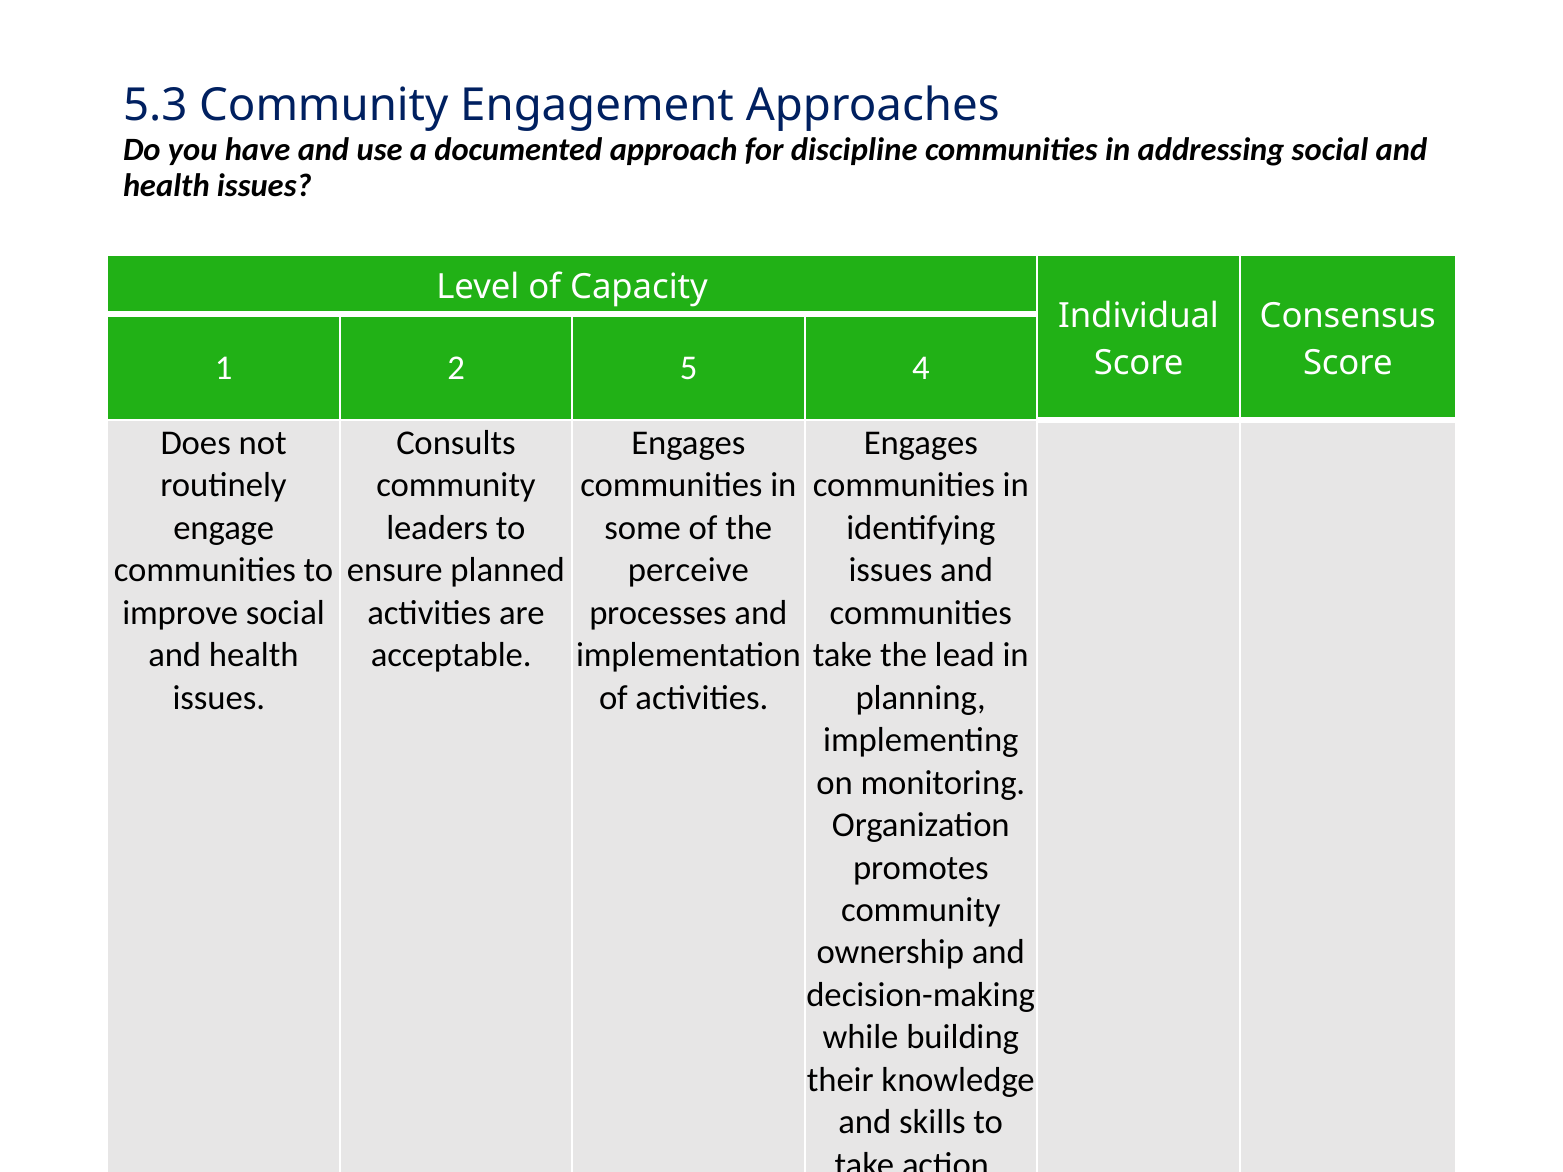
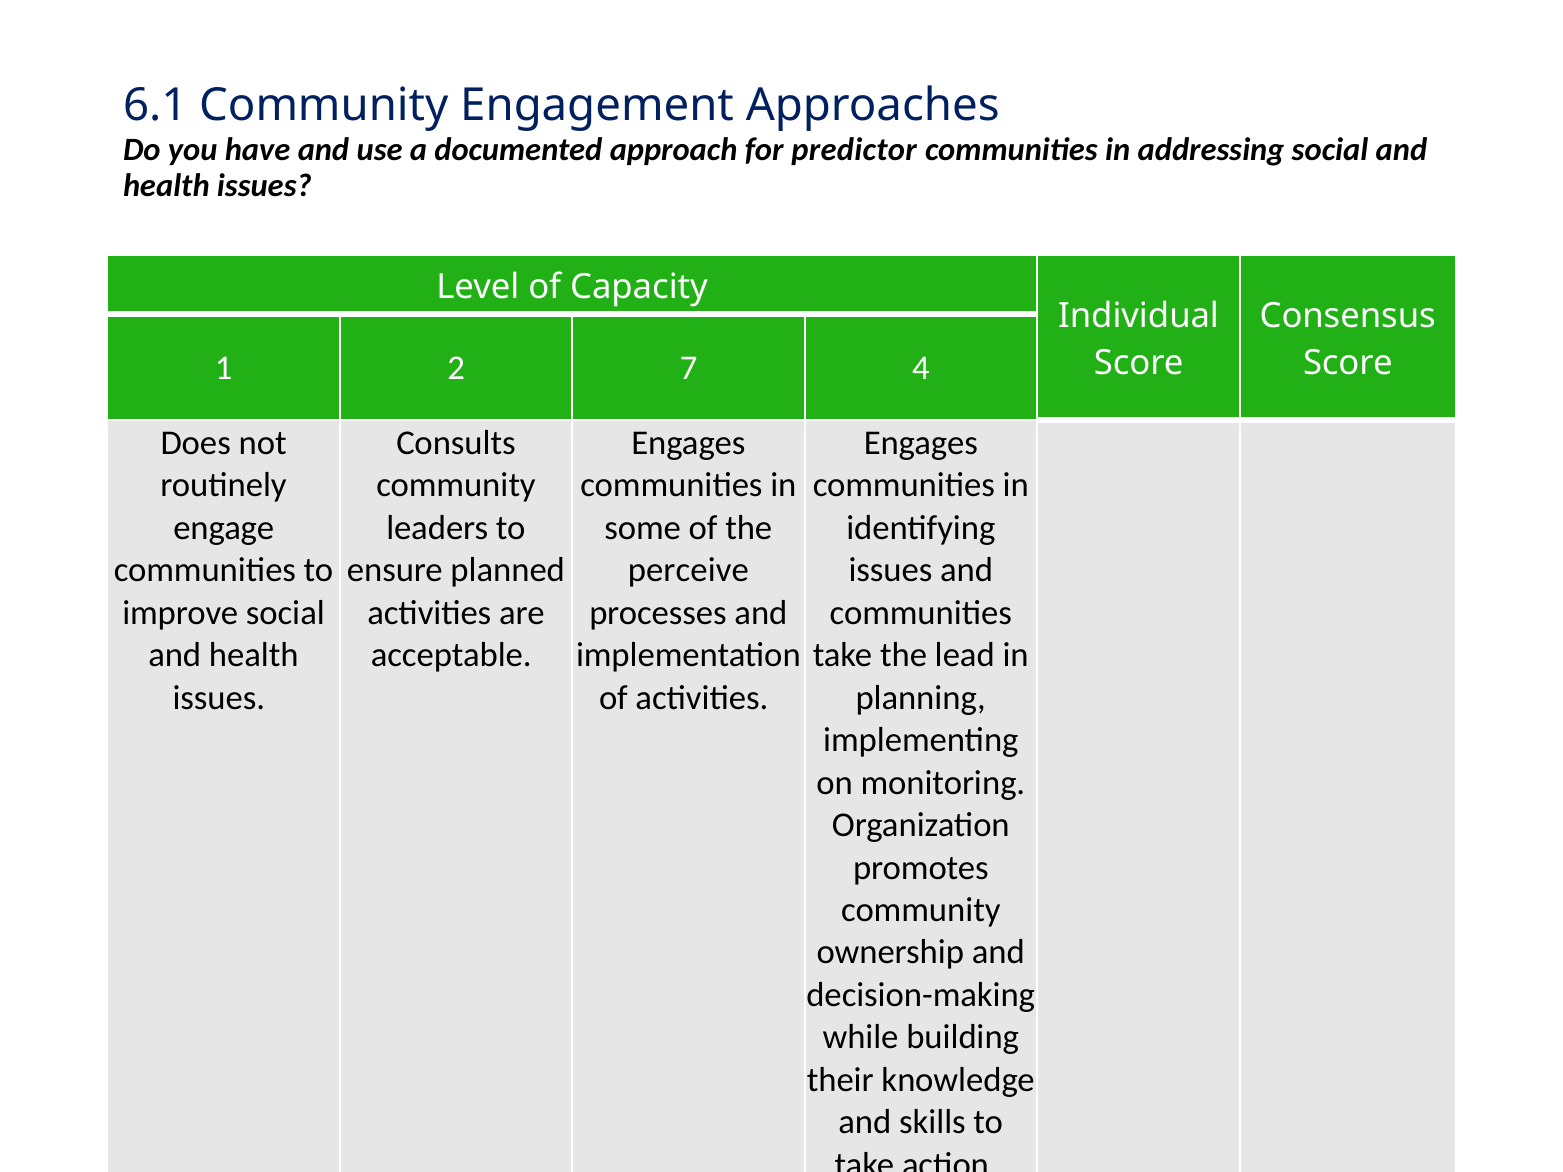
5.3: 5.3 -> 6.1 (155, 105)
discipline: discipline -> predictor (854, 150)
5: 5 -> 7 (689, 368)
